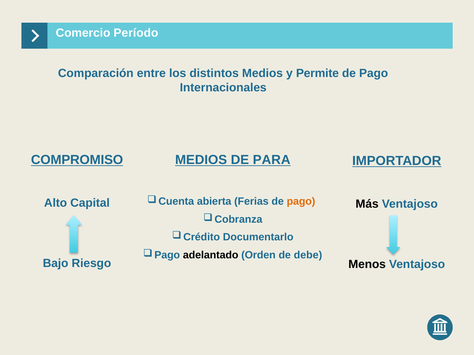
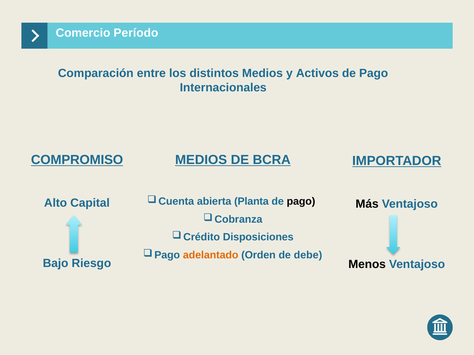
Permite: Permite -> Activos (317, 73)
PARA: PARA -> BCRA (272, 160)
Ferias: Ferias -> Planta (252, 202)
pago colour: orange -> black (301, 202)
Documentarlo: Documentarlo -> Disposiciones (258, 238)
adelantado colour: black -> orange (211, 255)
